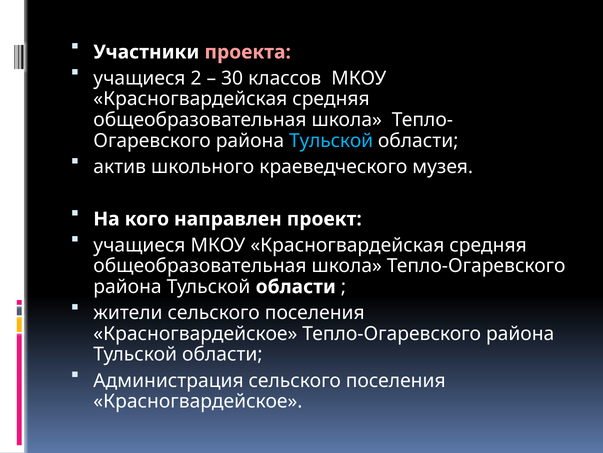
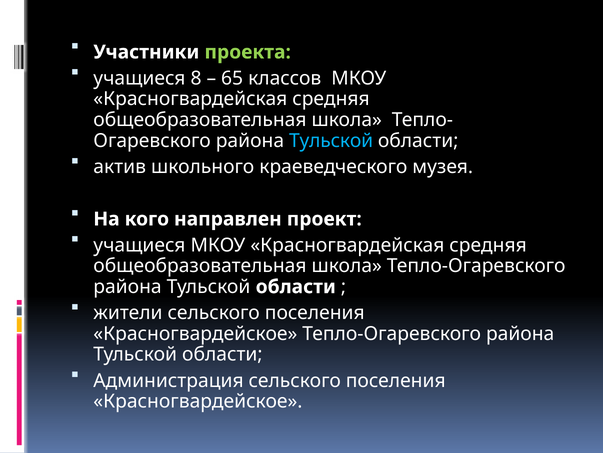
проекта colour: pink -> light green (248, 52)
2: 2 -> 8 (196, 78)
30: 30 -> 65 (232, 78)
